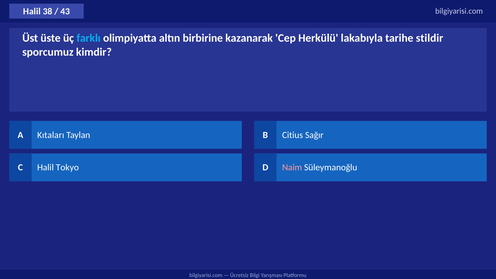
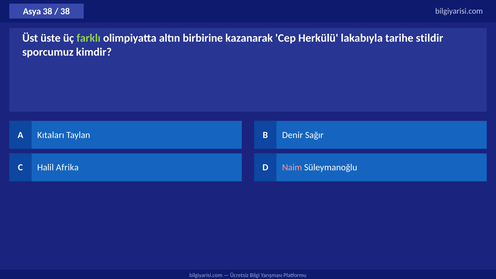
Halil: Halil -> Asya (32, 11)
43: 43 -> 38 (65, 11)
farklı colour: light blue -> light green (89, 38)
Citius: Citius -> Denir (293, 135)
Tokyo: Tokyo -> Afrika (67, 168)
